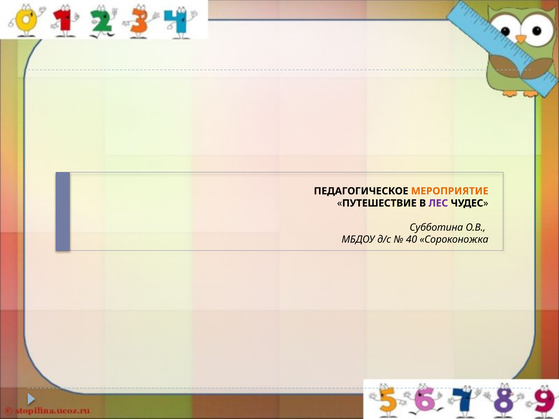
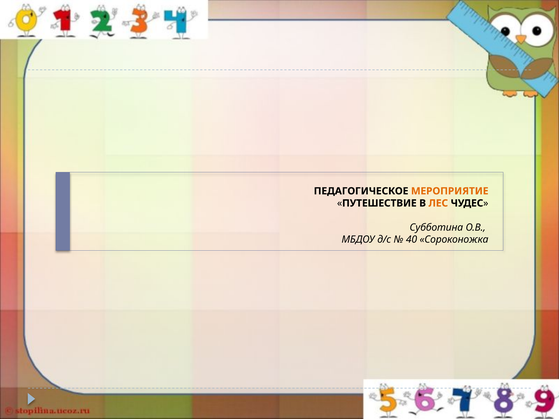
ЛЕС colour: purple -> orange (438, 203)
